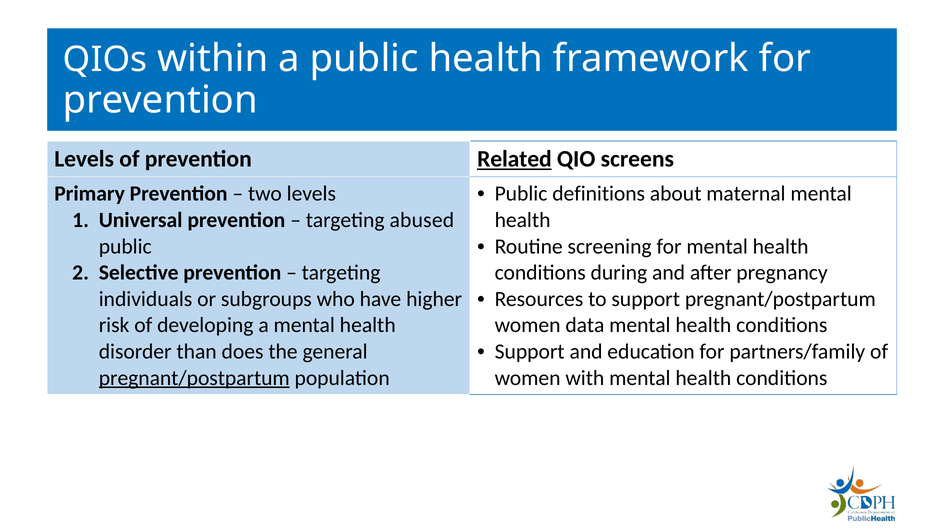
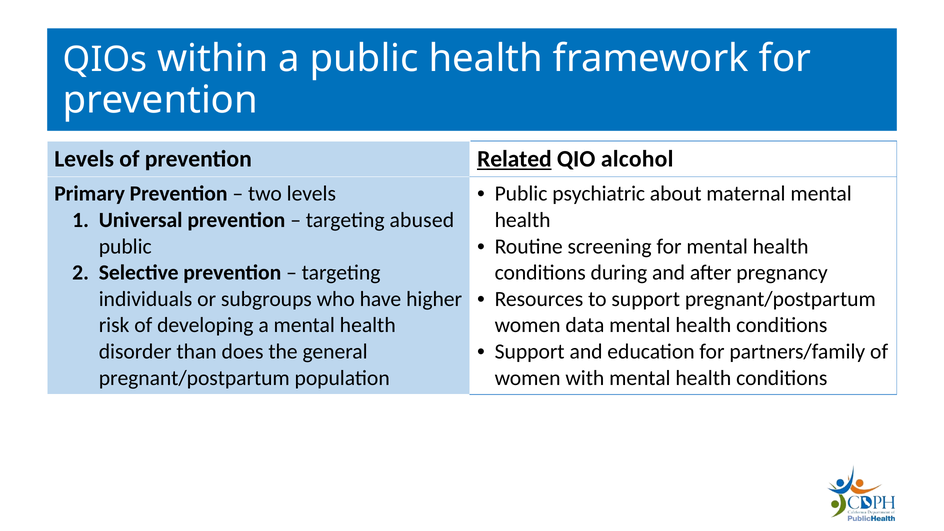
screens: screens -> alcohol (637, 159)
definitions: definitions -> psychiatric (599, 194)
pregnant/postpartum underline: present -> none (194, 378)
